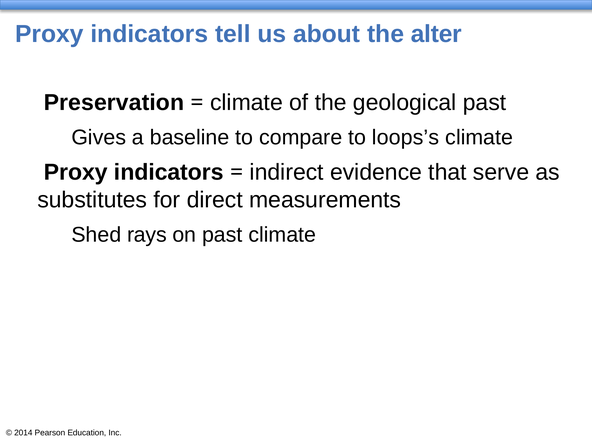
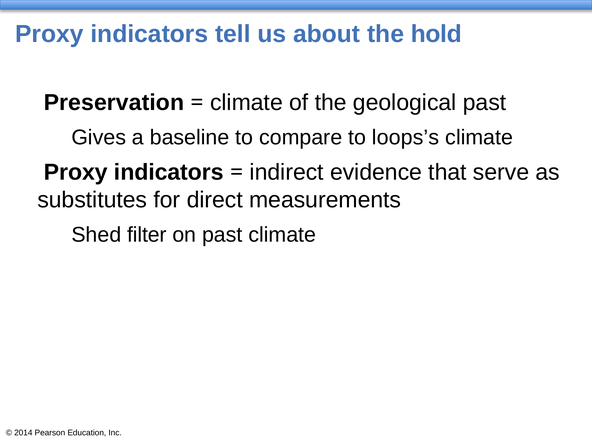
alter: alter -> hold (436, 34)
rays: rays -> filter (147, 235)
